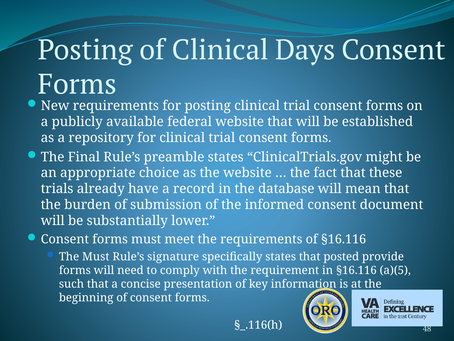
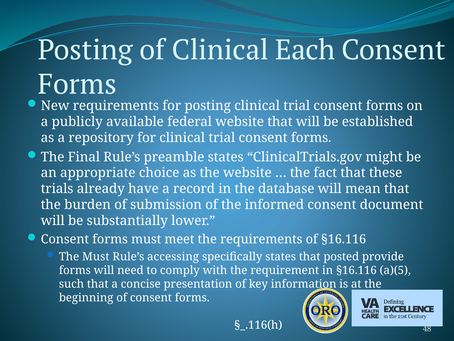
Days: Days -> Each (305, 50)
signature: signature -> accessing (173, 256)
